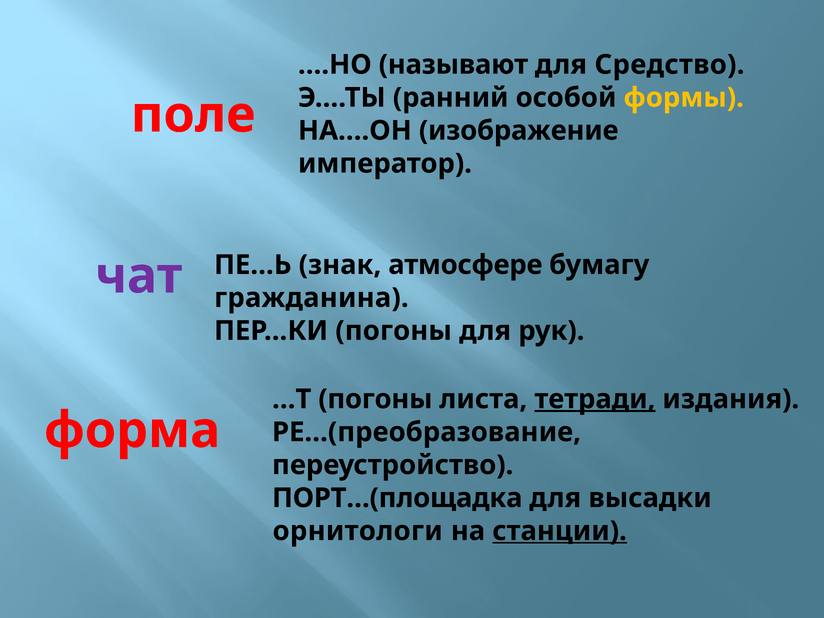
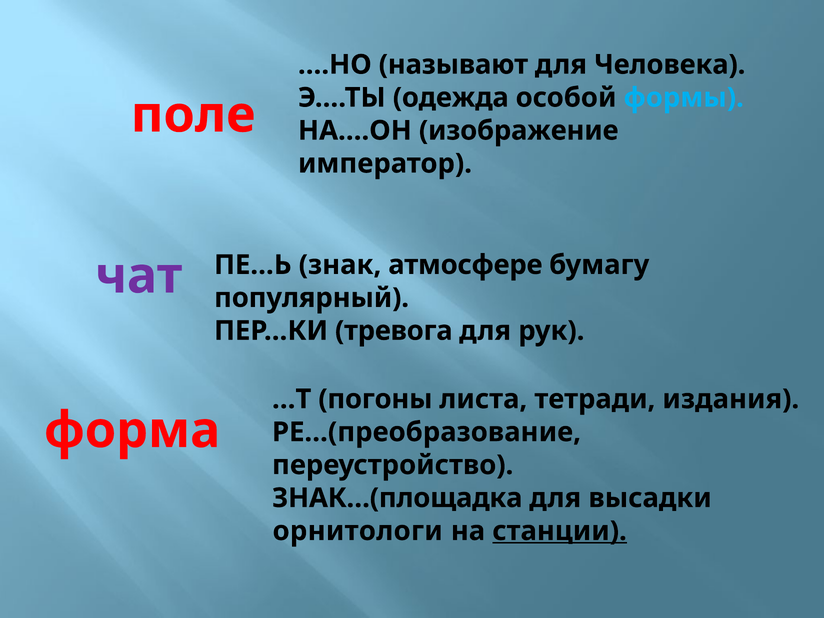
Средство: Средство -> Человека (670, 65)
ранний: ранний -> одежда (451, 98)
формы colour: yellow -> light blue (684, 98)
гражданина: гражданина -> популярный (312, 298)
ПЕР…КИ погоны: погоны -> тревога (394, 331)
тетради underline: present -> none (595, 399)
ПОРТ…(площадка: ПОРТ…(площадка -> ЗНАК…(площадка (397, 498)
